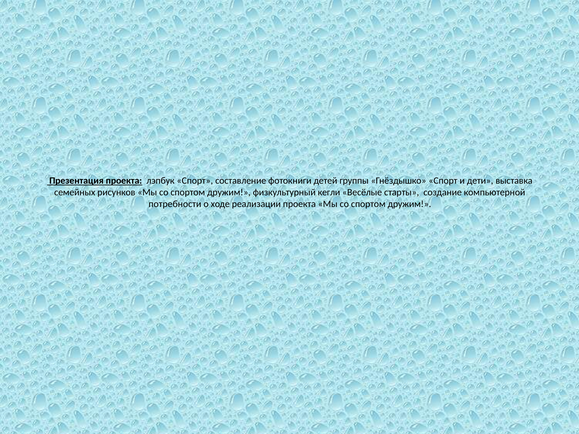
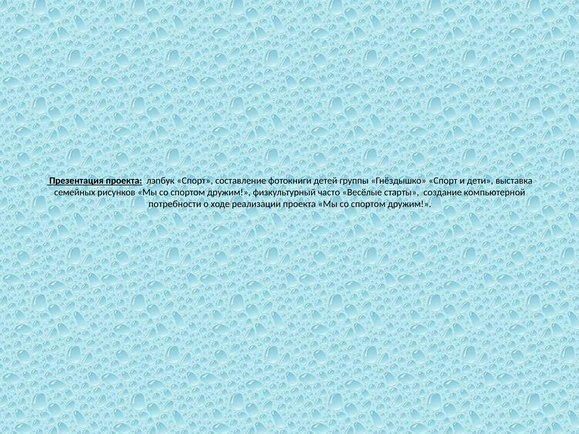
кегли: кегли -> часто (329, 192)
